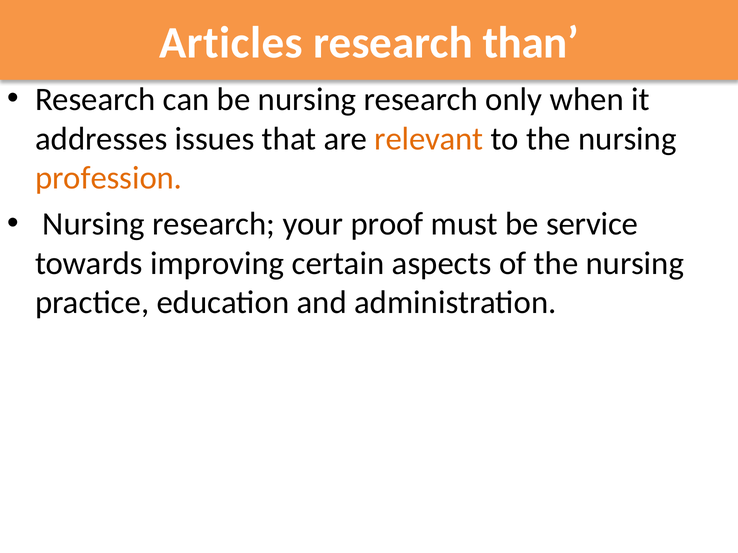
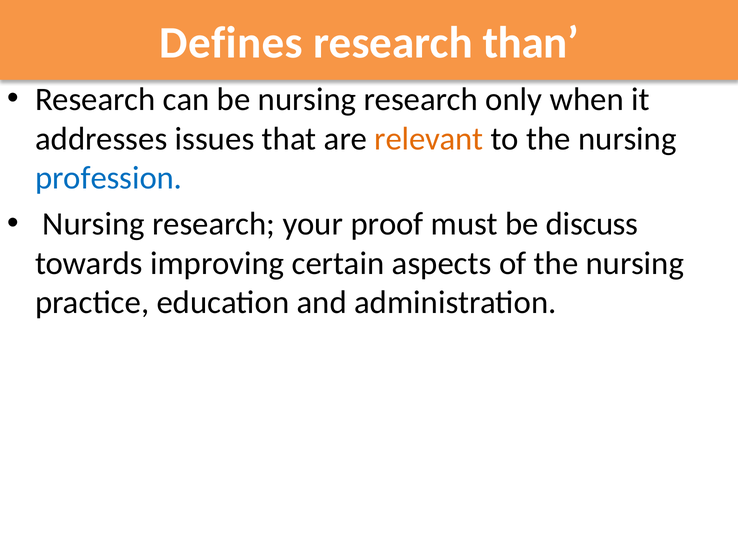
Articles: Articles -> Defines (231, 43)
profession colour: orange -> blue (109, 178)
service: service -> discuss (592, 224)
